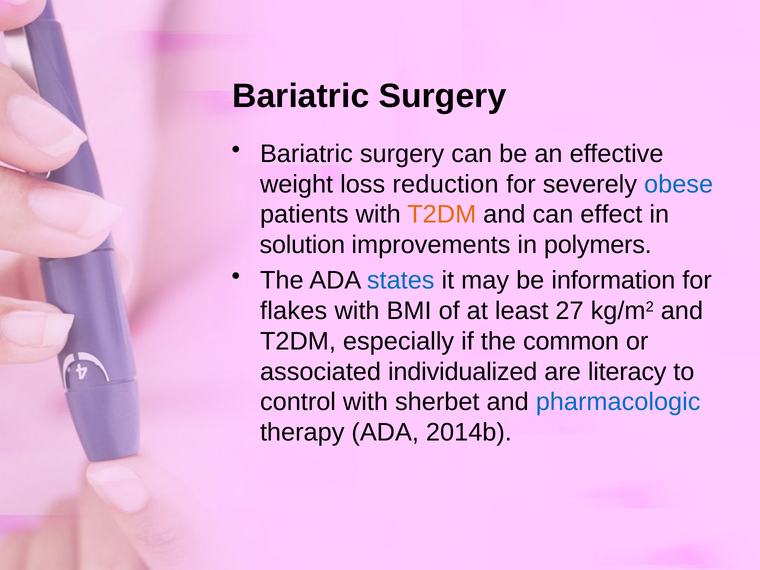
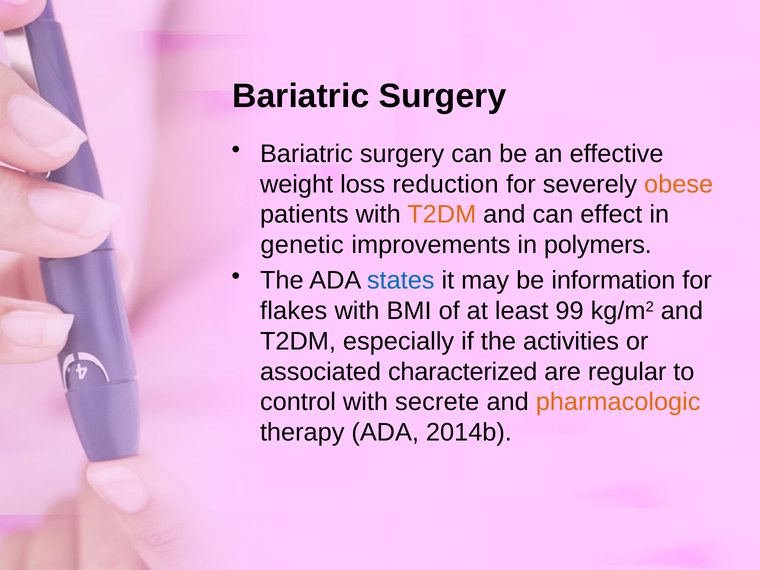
obese colour: blue -> orange (679, 184)
solution: solution -> genetic (302, 245)
27: 27 -> 99 (570, 311)
common: common -> activities (571, 341)
individualized: individualized -> characterized (463, 372)
literacy: literacy -> regular (627, 372)
sherbet: sherbet -> secrete (437, 402)
pharmacologic colour: blue -> orange (618, 402)
